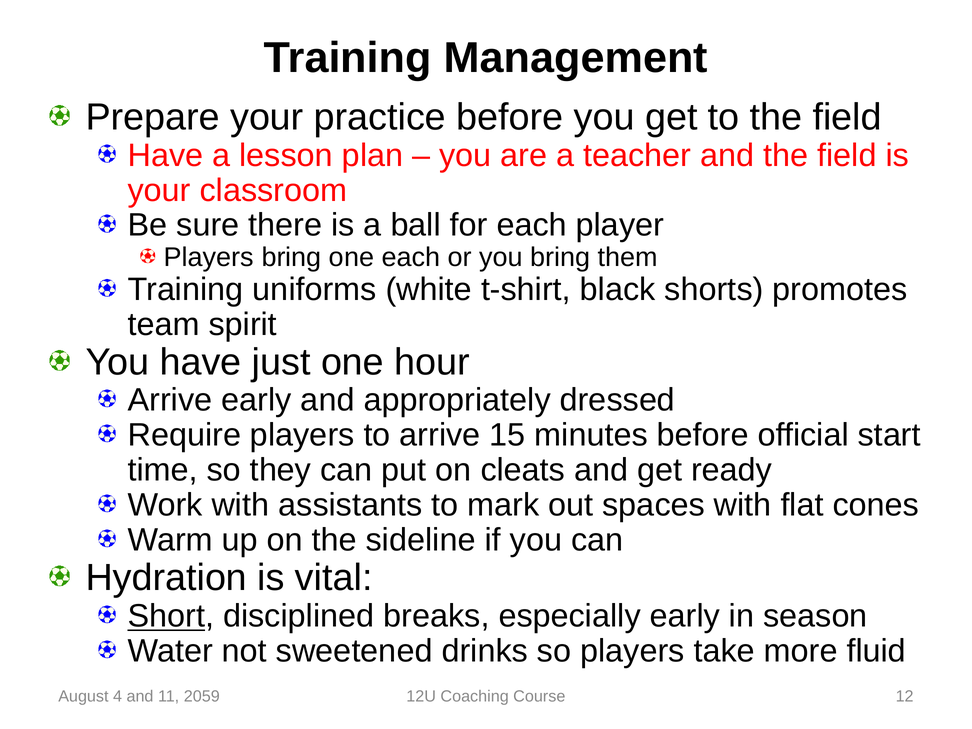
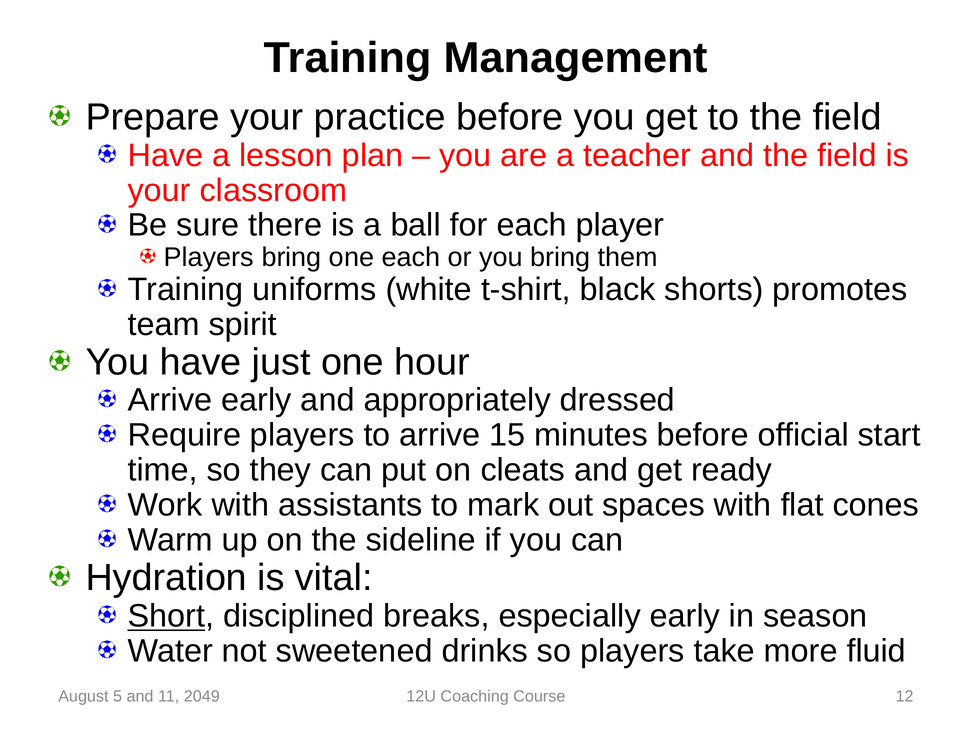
4: 4 -> 5 (118, 696)
2059: 2059 -> 2049 (202, 696)
